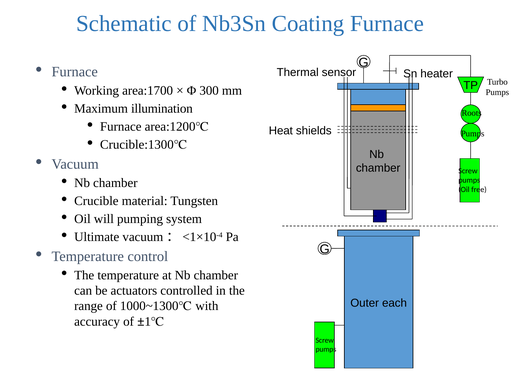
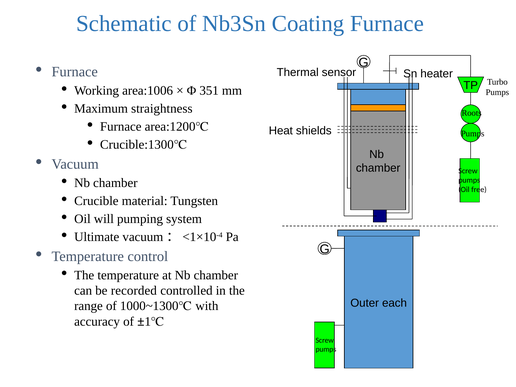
area:1700: area:1700 -> area:1006 (148, 90)
300: 300 -> 351 (209, 90)
illumination: illumination -> straightness (162, 109)
actuators: actuators -> recorded (134, 291)
